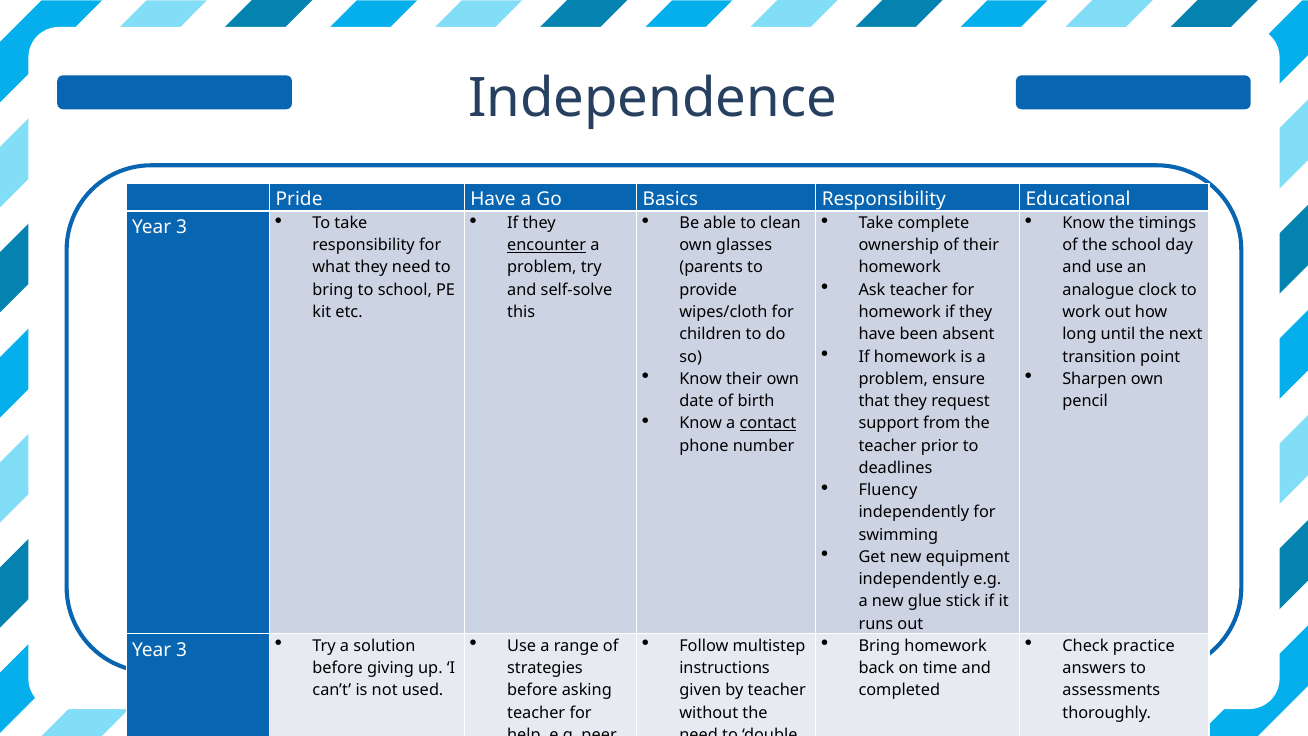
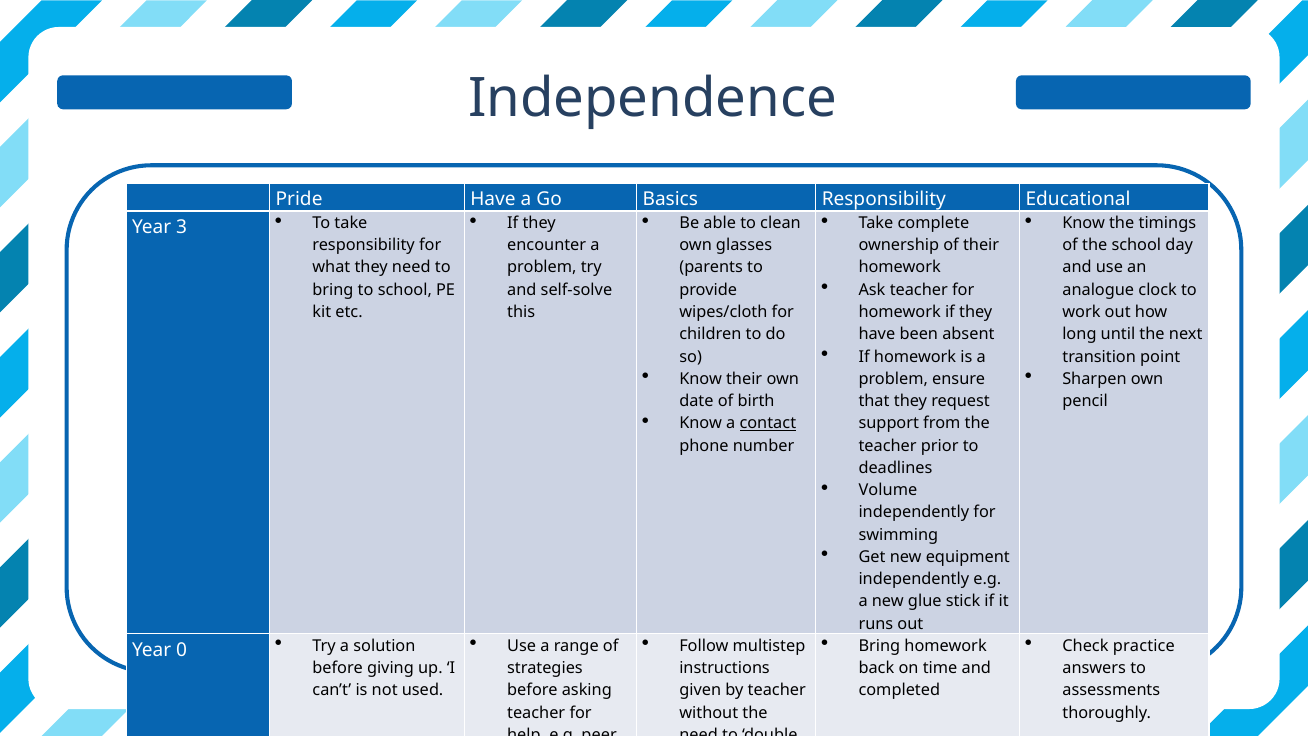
encounter underline: present -> none (547, 245)
Fluency: Fluency -> Volume (888, 490)
3: 3 -> 0 (182, 650)
